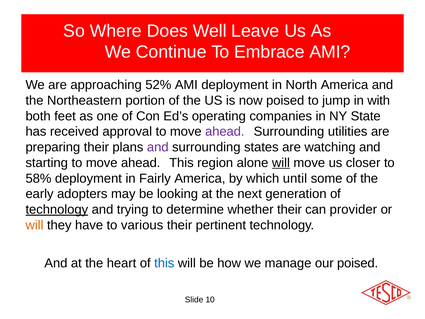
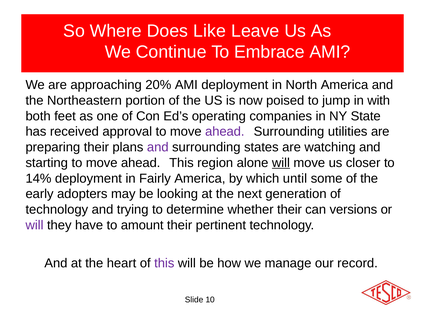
Well: Well -> Like (210, 31)
52%: 52% -> 20% (158, 85)
58%: 58% -> 14% (38, 178)
technology underline: present -> none (57, 209)
provider: provider -> versions (353, 209)
will colour: orange -> purple (34, 225)
various: various -> amount (142, 225)
this colour: blue -> purple (164, 263)
our poised: poised -> record (358, 263)
